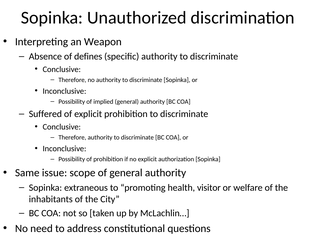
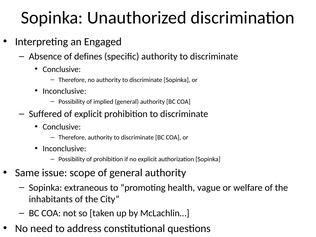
Weapon: Weapon -> Engaged (103, 42)
visitor: visitor -> vague (209, 188)
